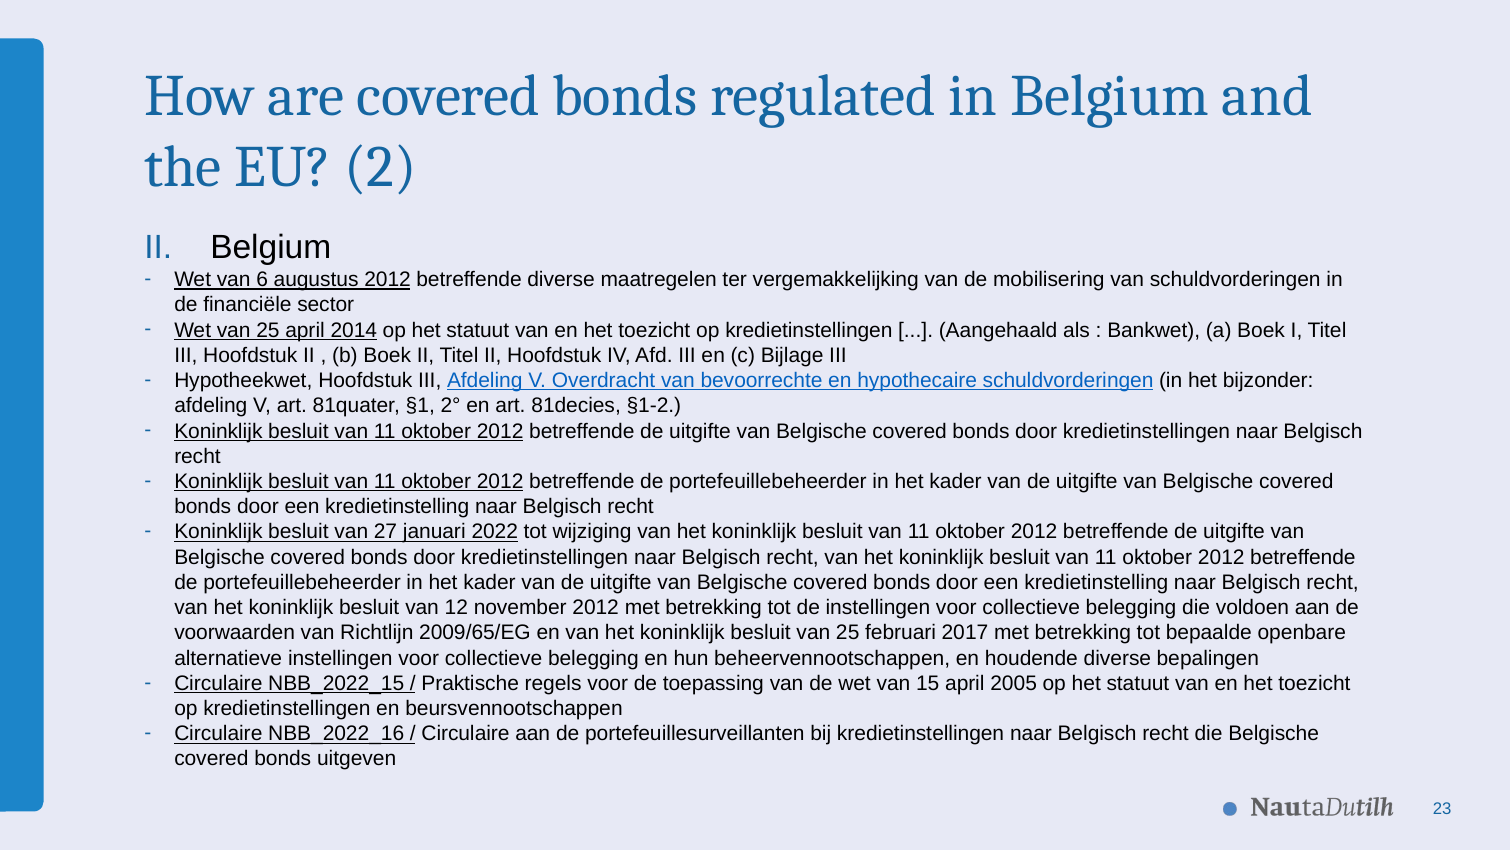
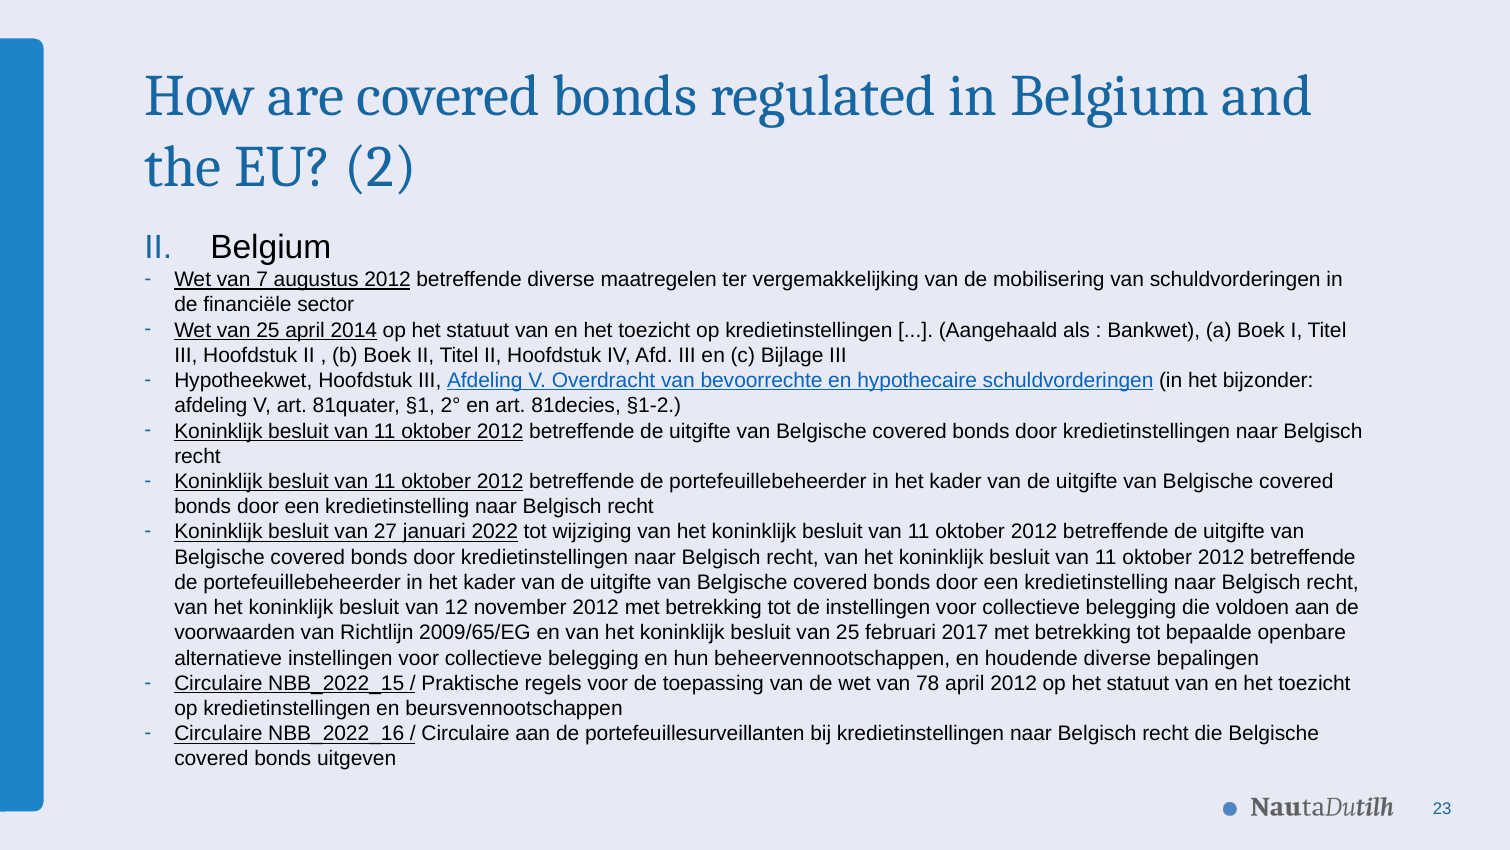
6: 6 -> 7 (262, 280)
15: 15 -> 78 (928, 683)
april 2005: 2005 -> 2012 (1014, 683)
